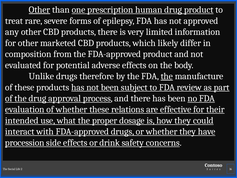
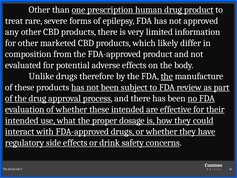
Other underline: present -> none (39, 10)
these relations: relations -> intended (128, 109)
procession: procession -> regulatory (25, 142)
